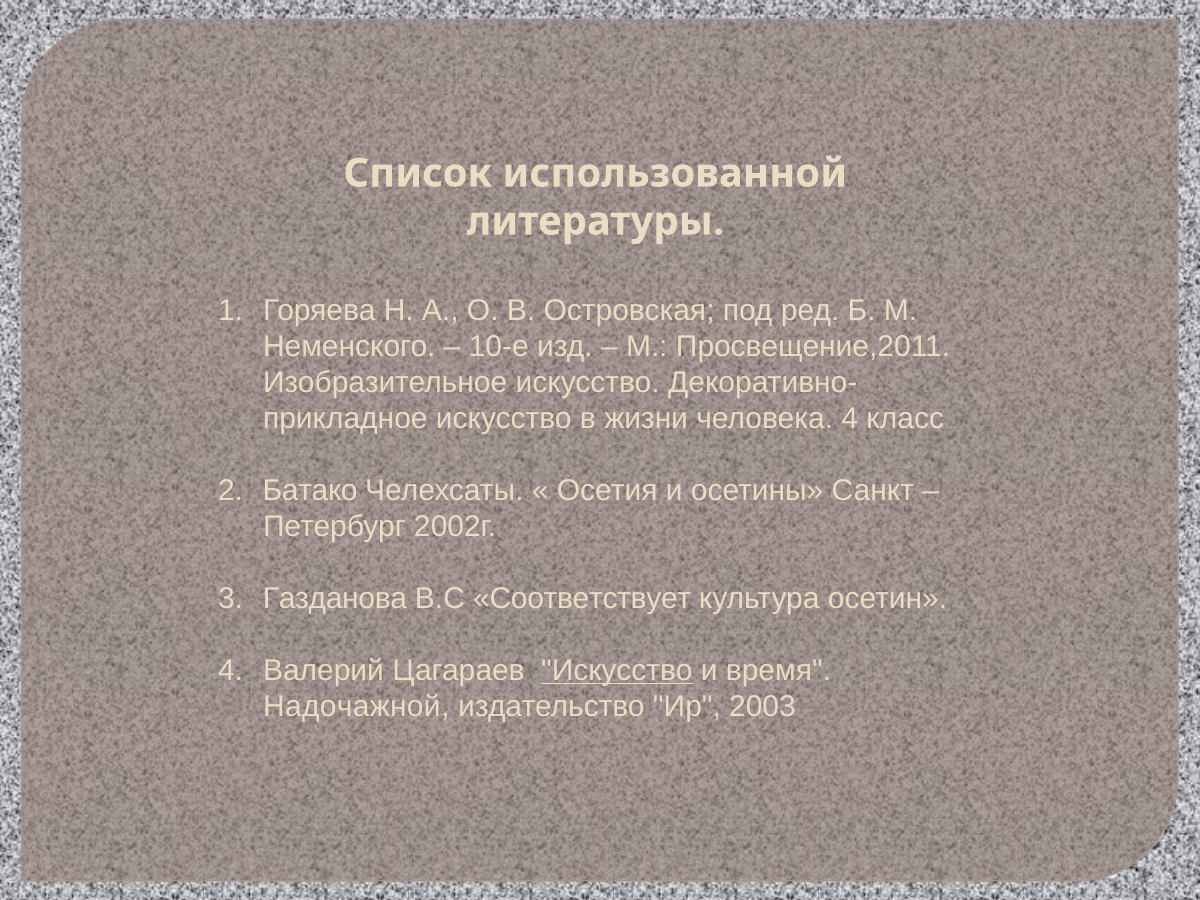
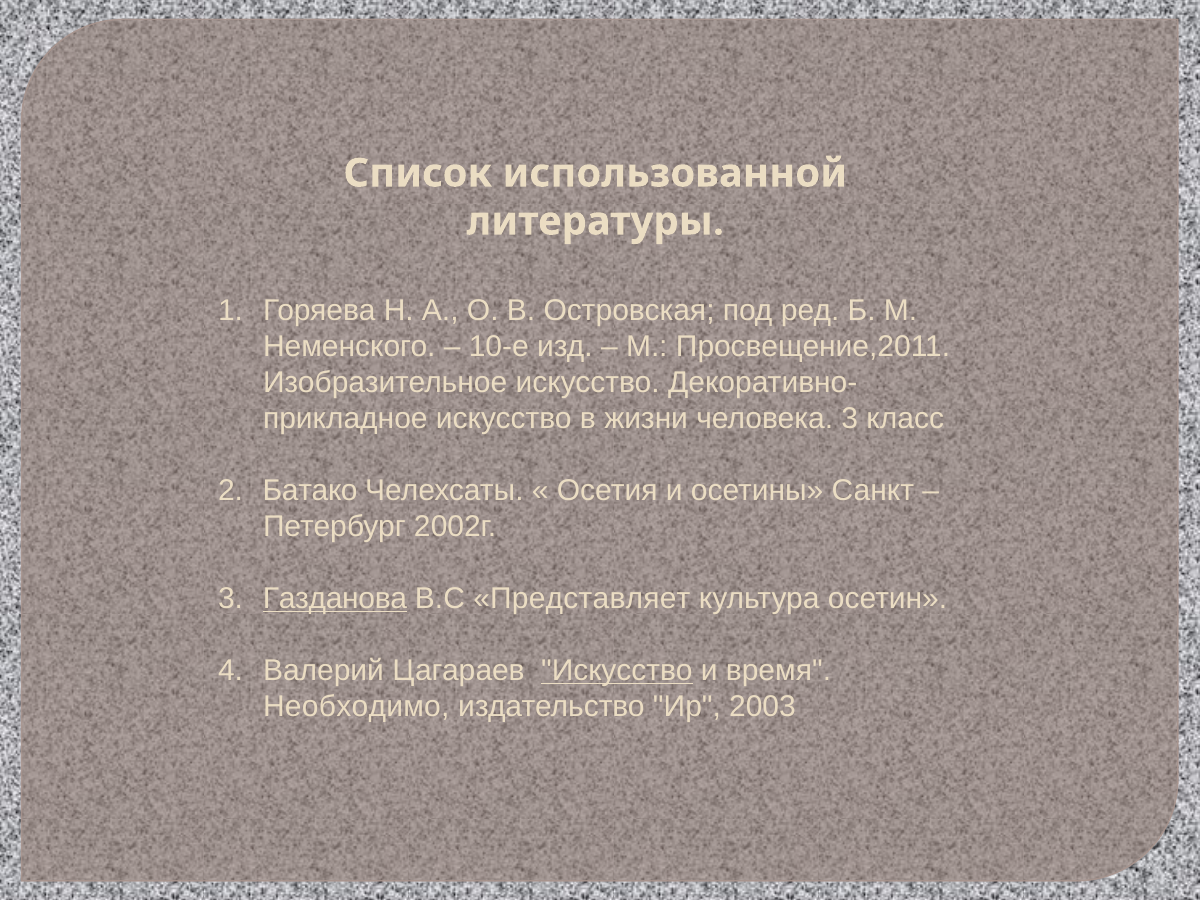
человека 4: 4 -> 3 (850, 419)
Газданова underline: none -> present (335, 599)
Соответствует: Соответствует -> Представляет (582, 599)
Надочажной: Надочажной -> Необходимо (356, 707)
